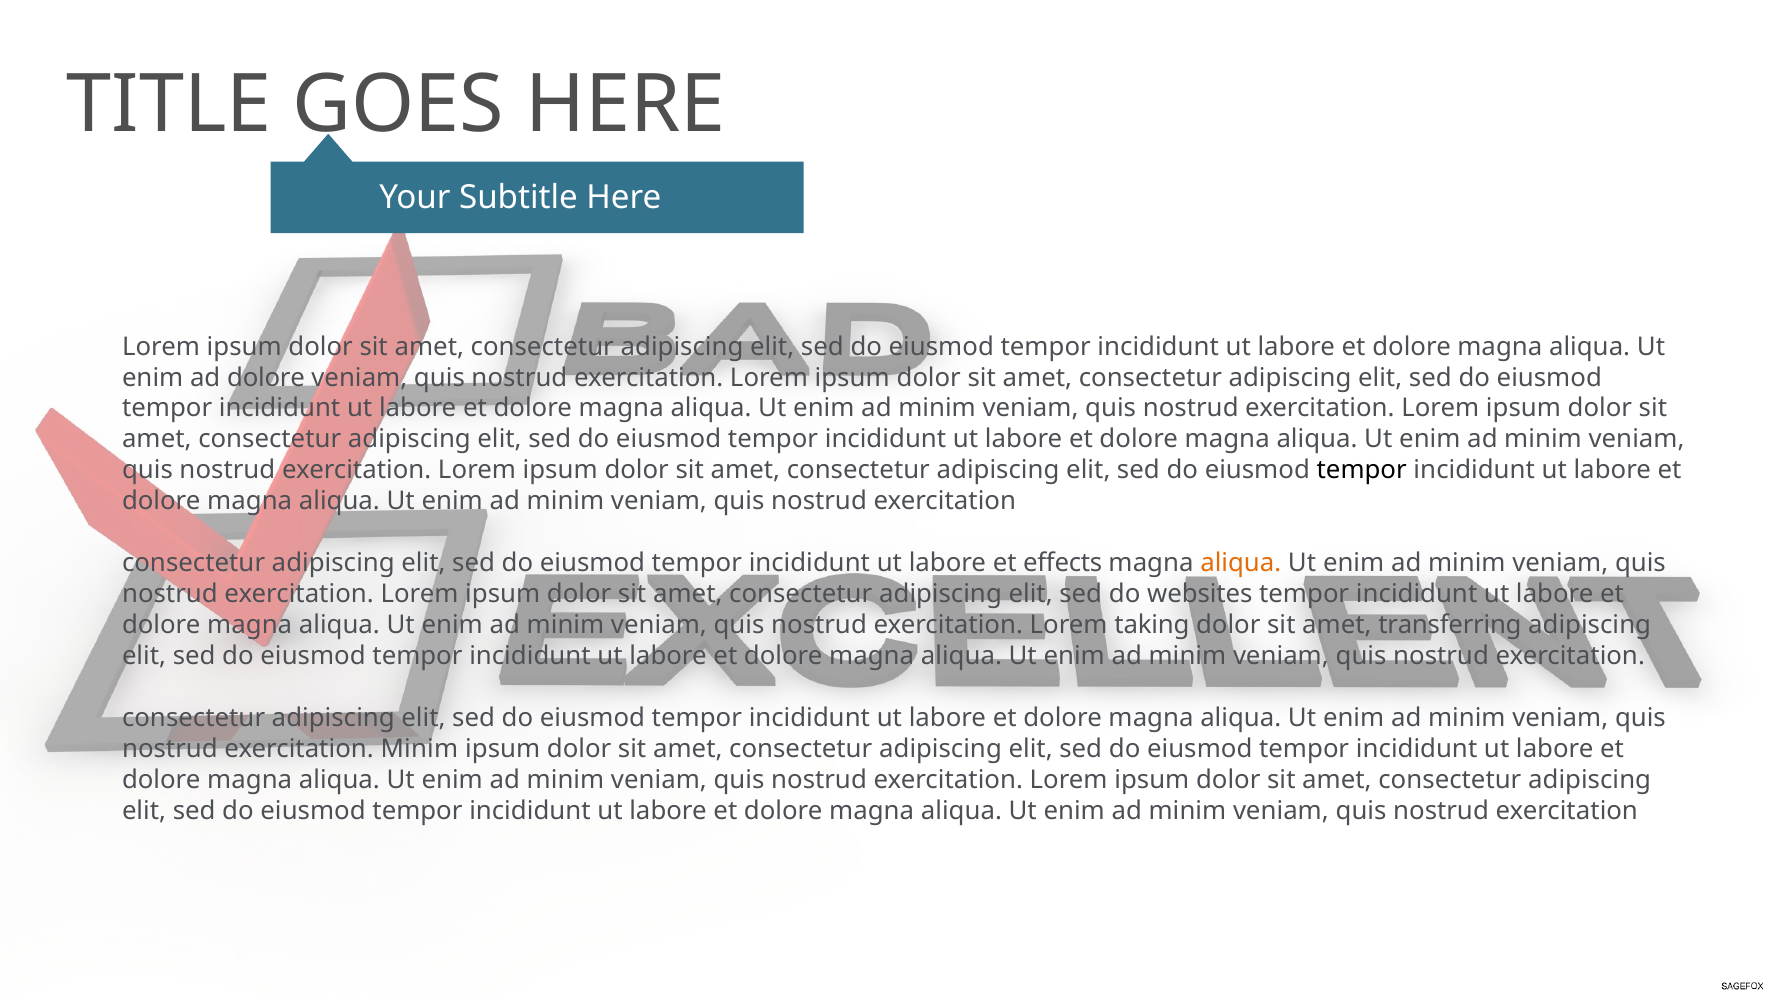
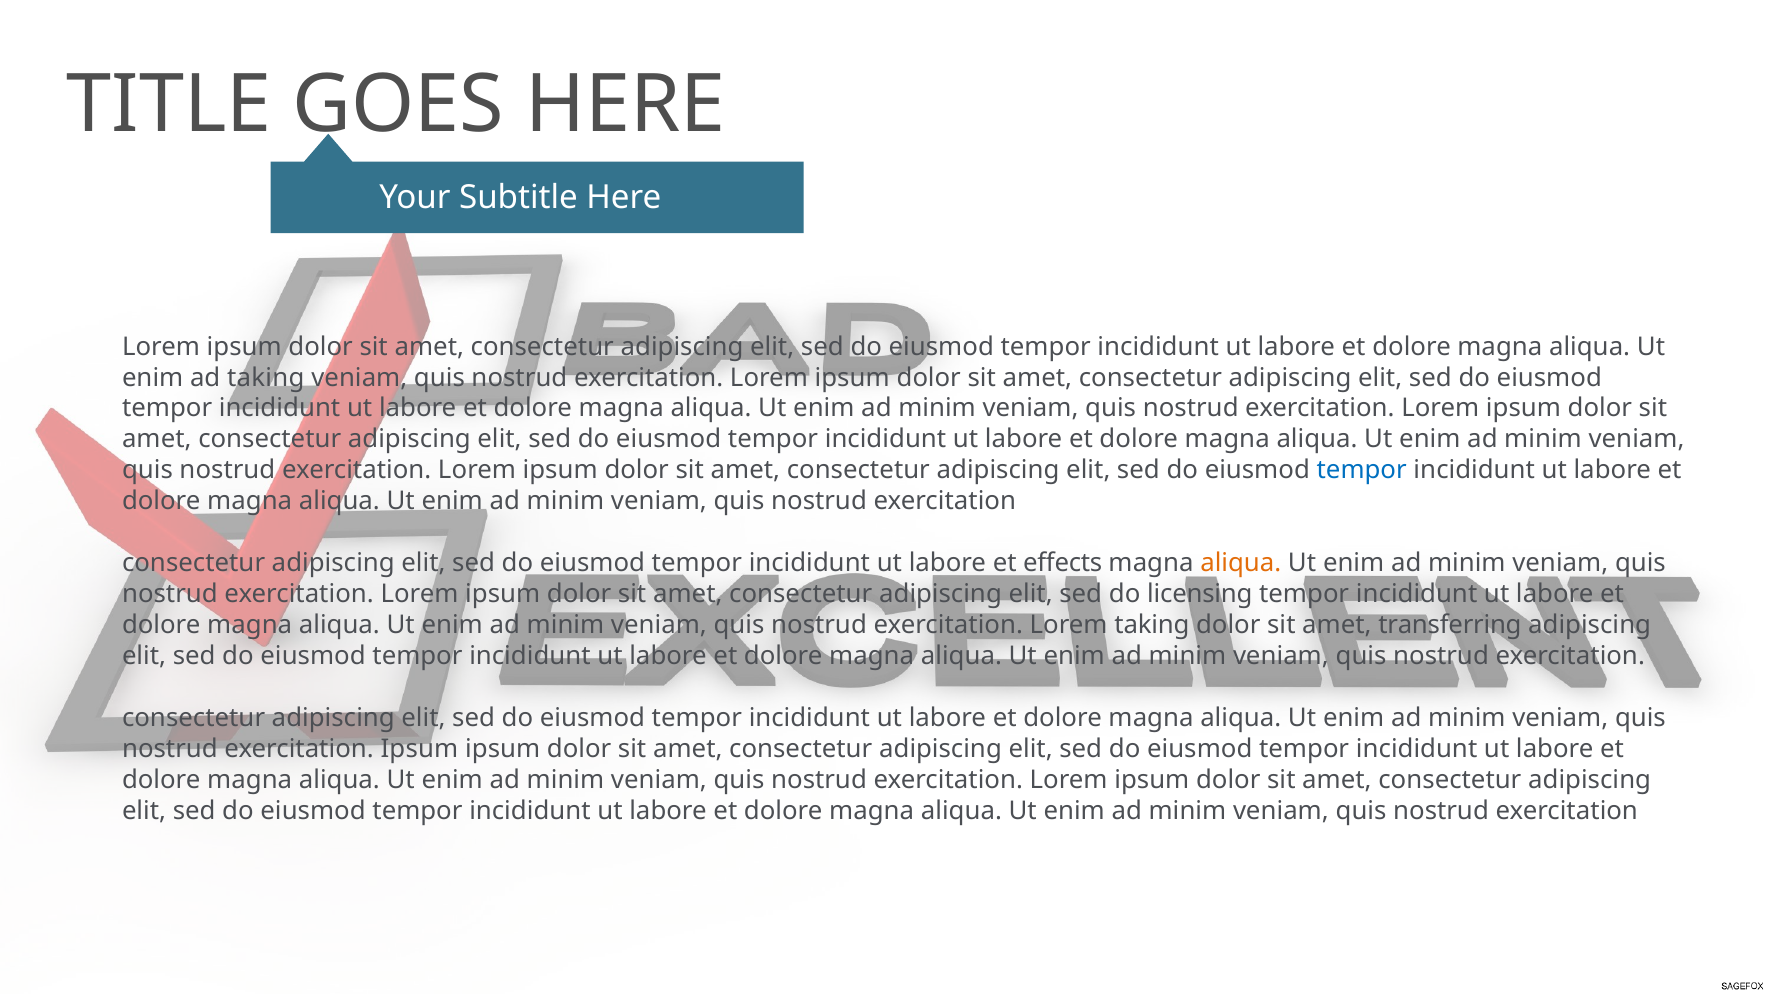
ad dolore: dolore -> taking (266, 377)
tempor colour: black -> blue (1362, 470)
websites: websites -> licensing (1200, 594)
exercitation Minim: Minim -> Ipsum (419, 749)
